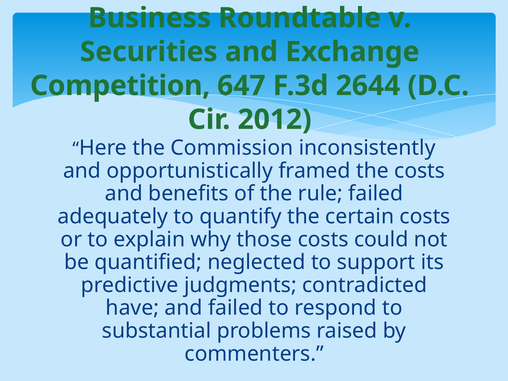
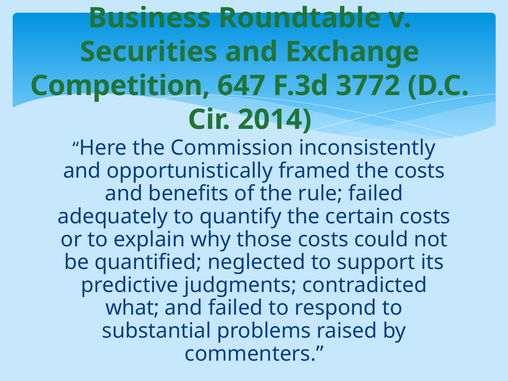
2644: 2644 -> 3772 (368, 86)
2012: 2012 -> 2014 (275, 120)
have: have -> what (132, 308)
